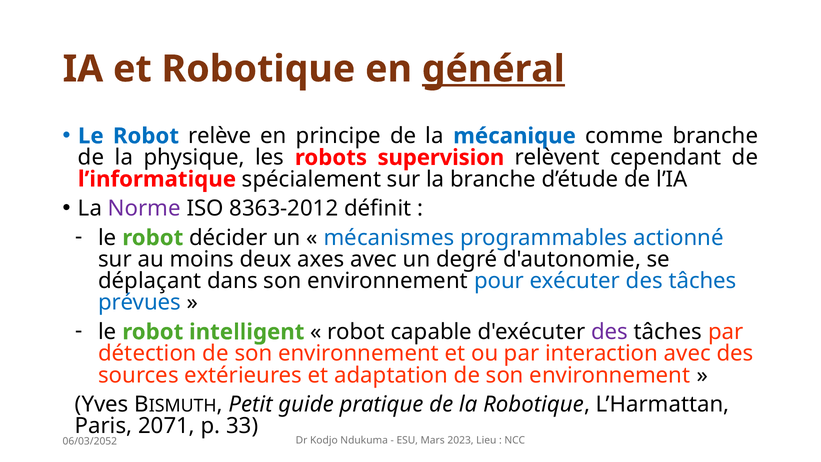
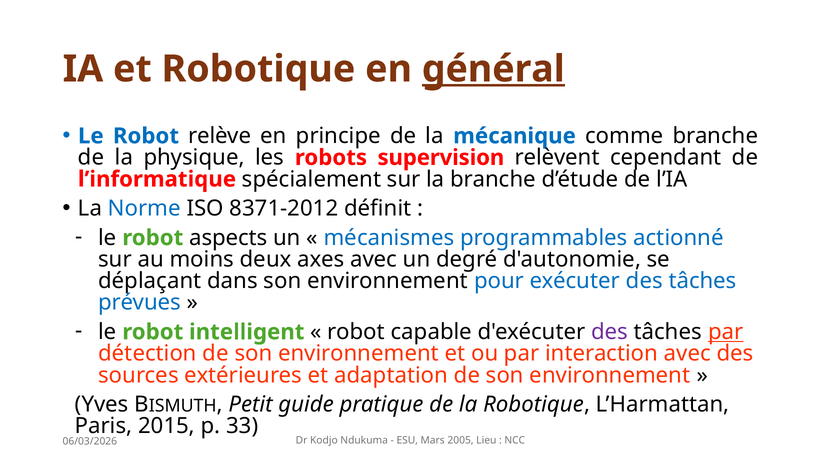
Norme colour: purple -> blue (144, 208)
8363-2012: 8363-2012 -> 8371-2012 (284, 208)
décider: décider -> aspects (228, 238)
par underline: none -> present (726, 332)
2071: 2071 -> 2015 (167, 426)
2023: 2023 -> 2005 (461, 440)
06/03/2052: 06/03/2052 -> 06/03/2026 (90, 441)
